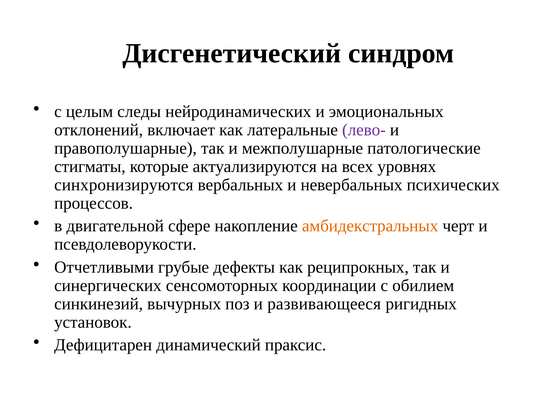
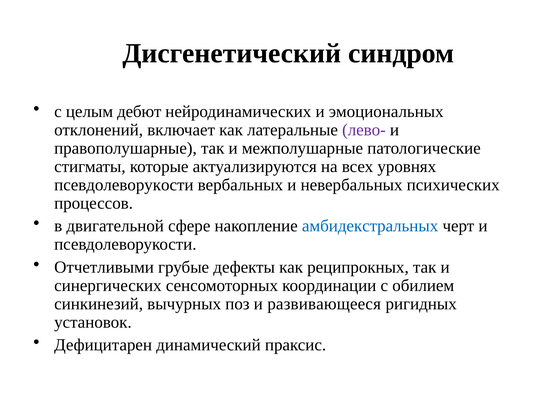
следы: следы -> дебют (139, 111)
синхронизируются: синхронизируются -> псевдолеворукости (124, 185)
амбидекстральных colour: orange -> blue (370, 226)
